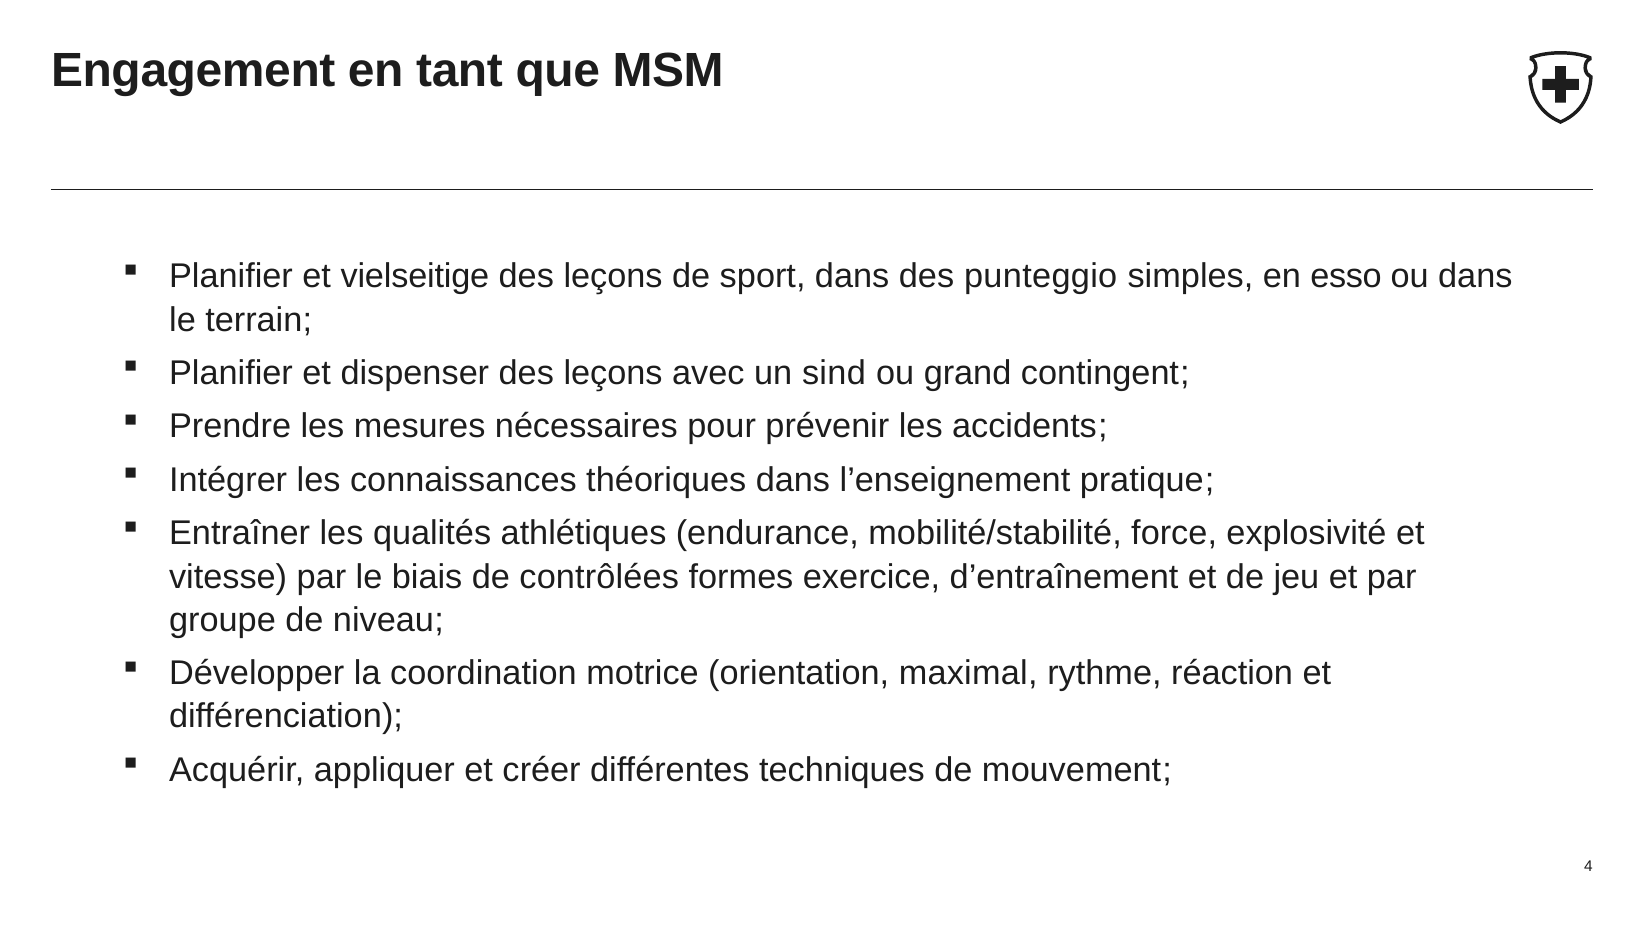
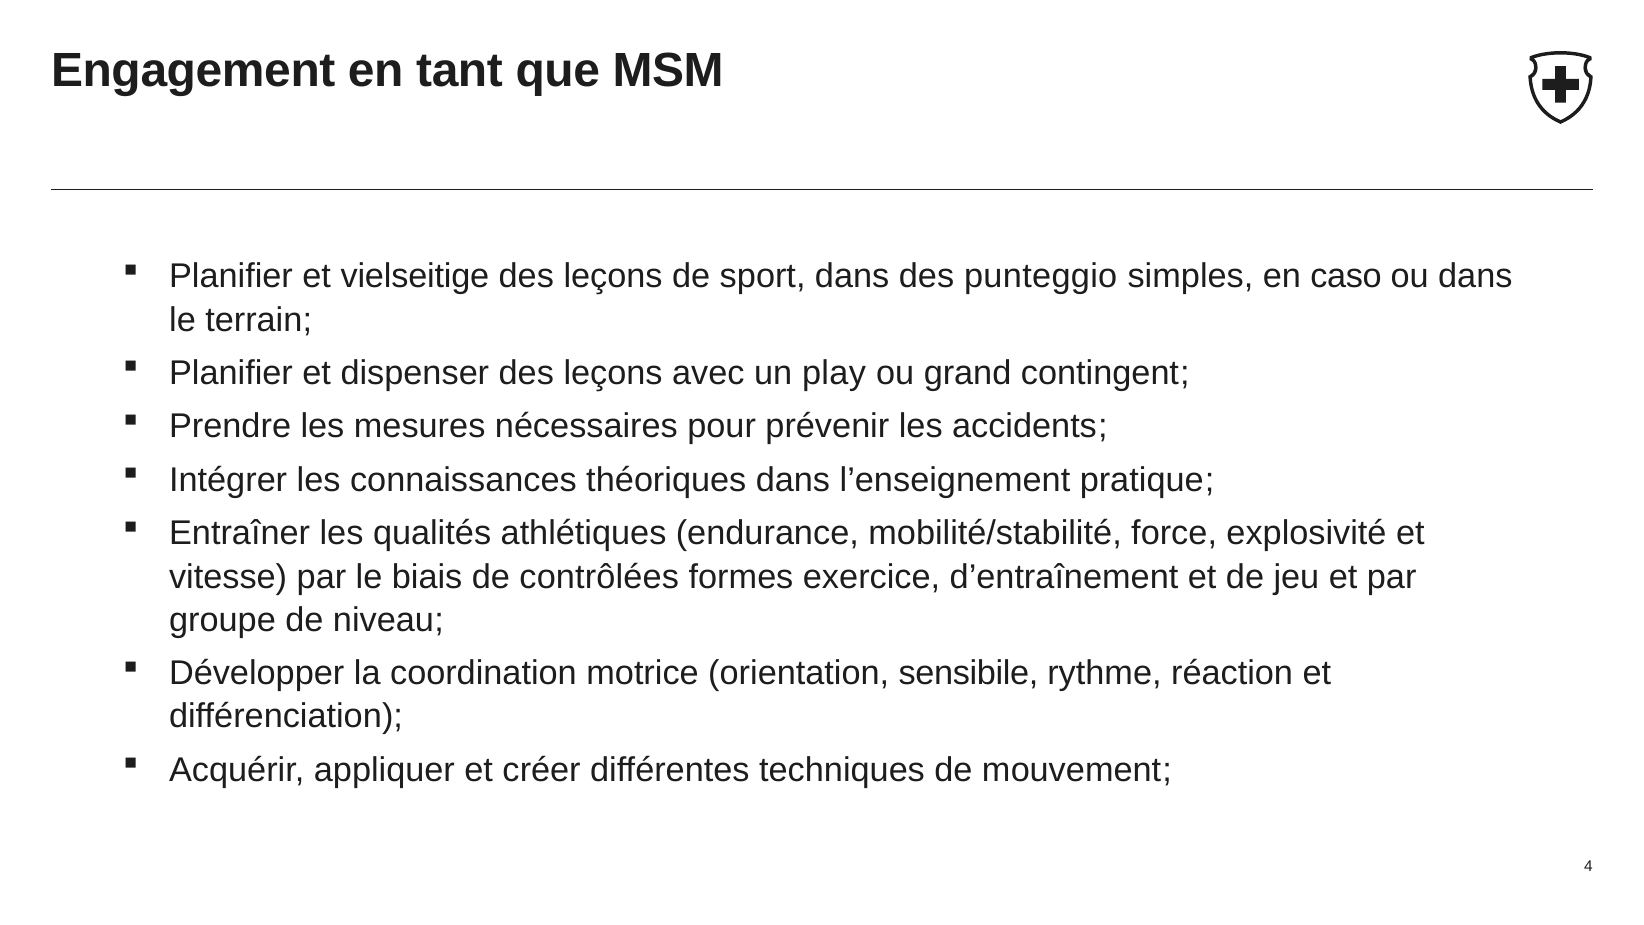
esso: esso -> caso (1346, 276)
sind: sind -> play (834, 373)
maximal: maximal -> sensibile (968, 673)
